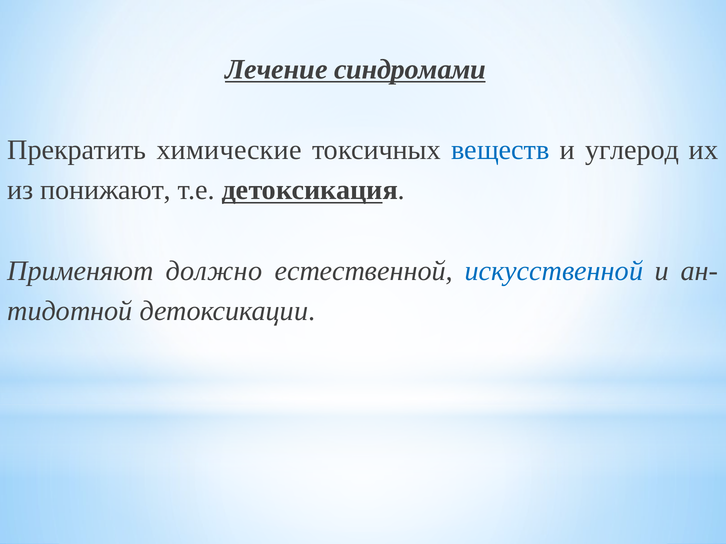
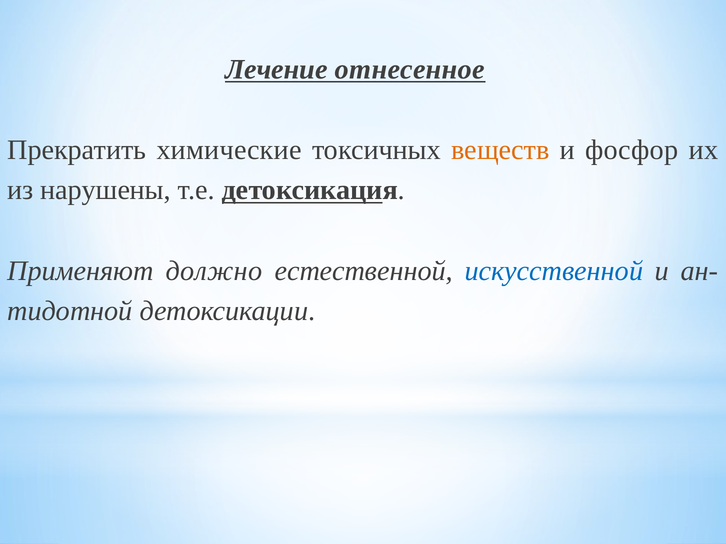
синдромами: синдромами -> отнесенное (410, 69)
веществ colour: blue -> orange (500, 150)
углерод: углерод -> фосфор (632, 150)
понижают: понижают -> нарушены (106, 190)
